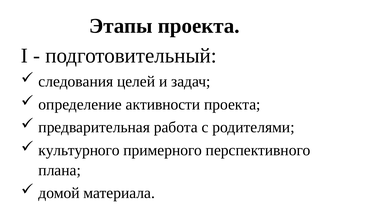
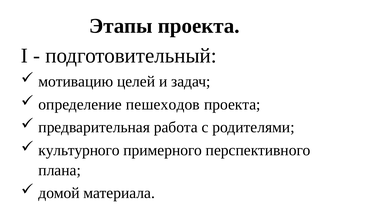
следования: следования -> мотивацию (76, 81)
активности: активности -> пешеходов (163, 104)
